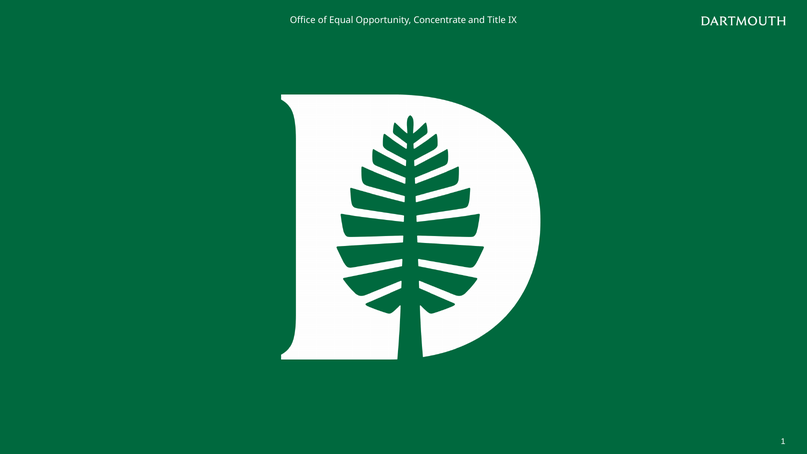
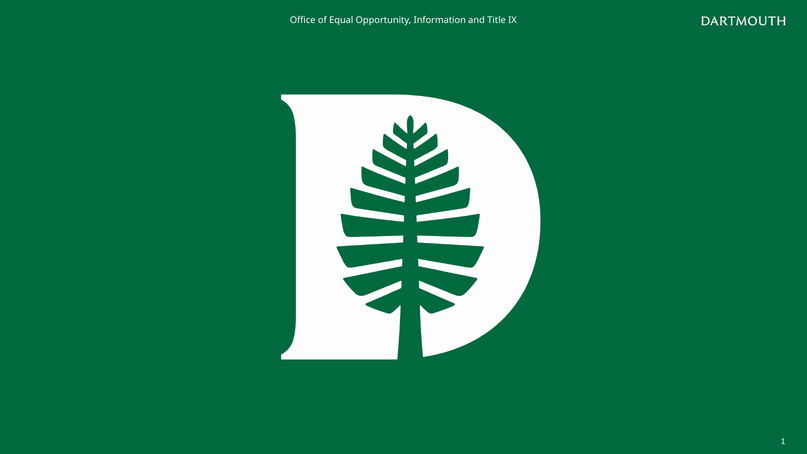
Concentrate: Concentrate -> Information (440, 20)
